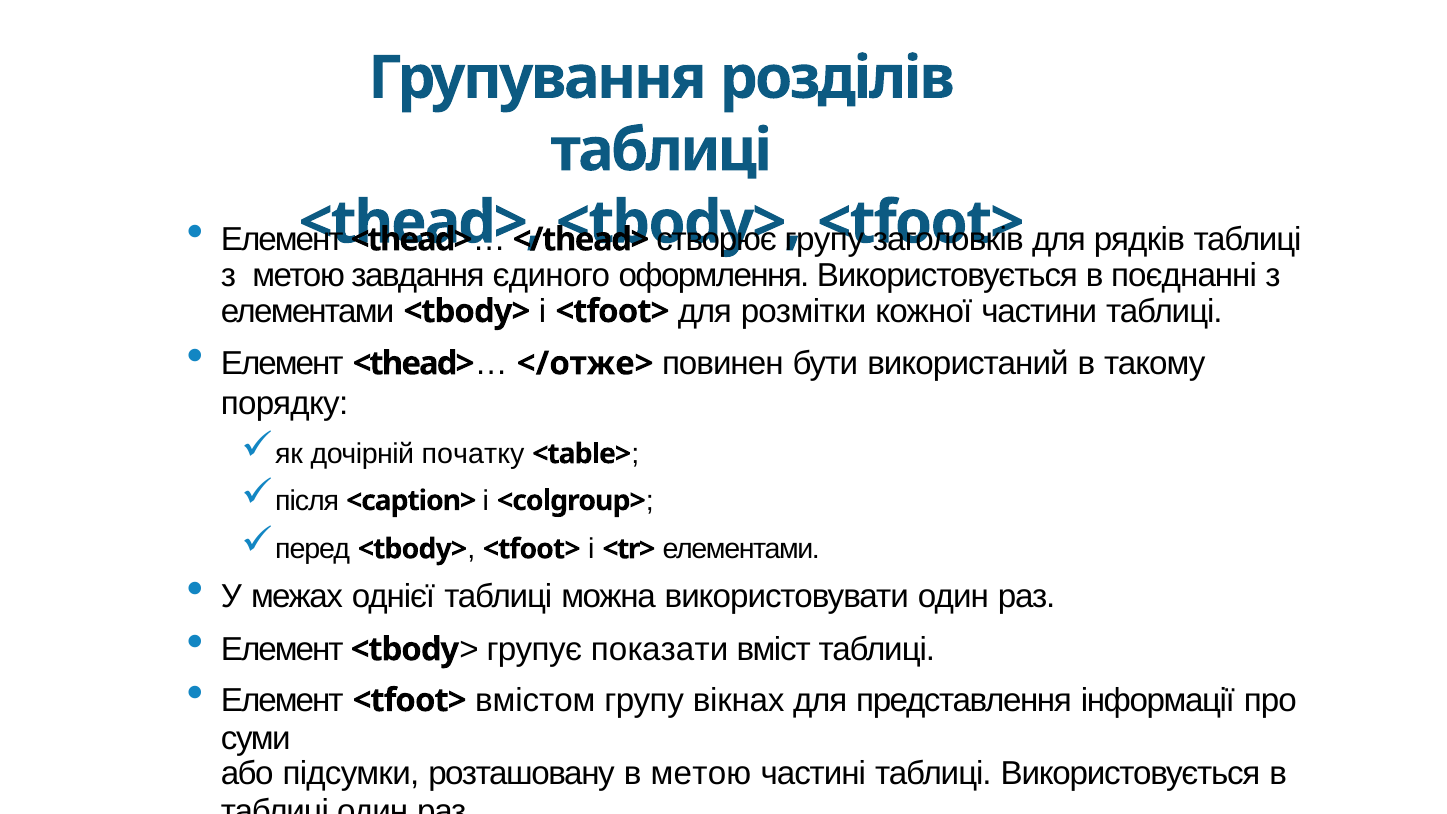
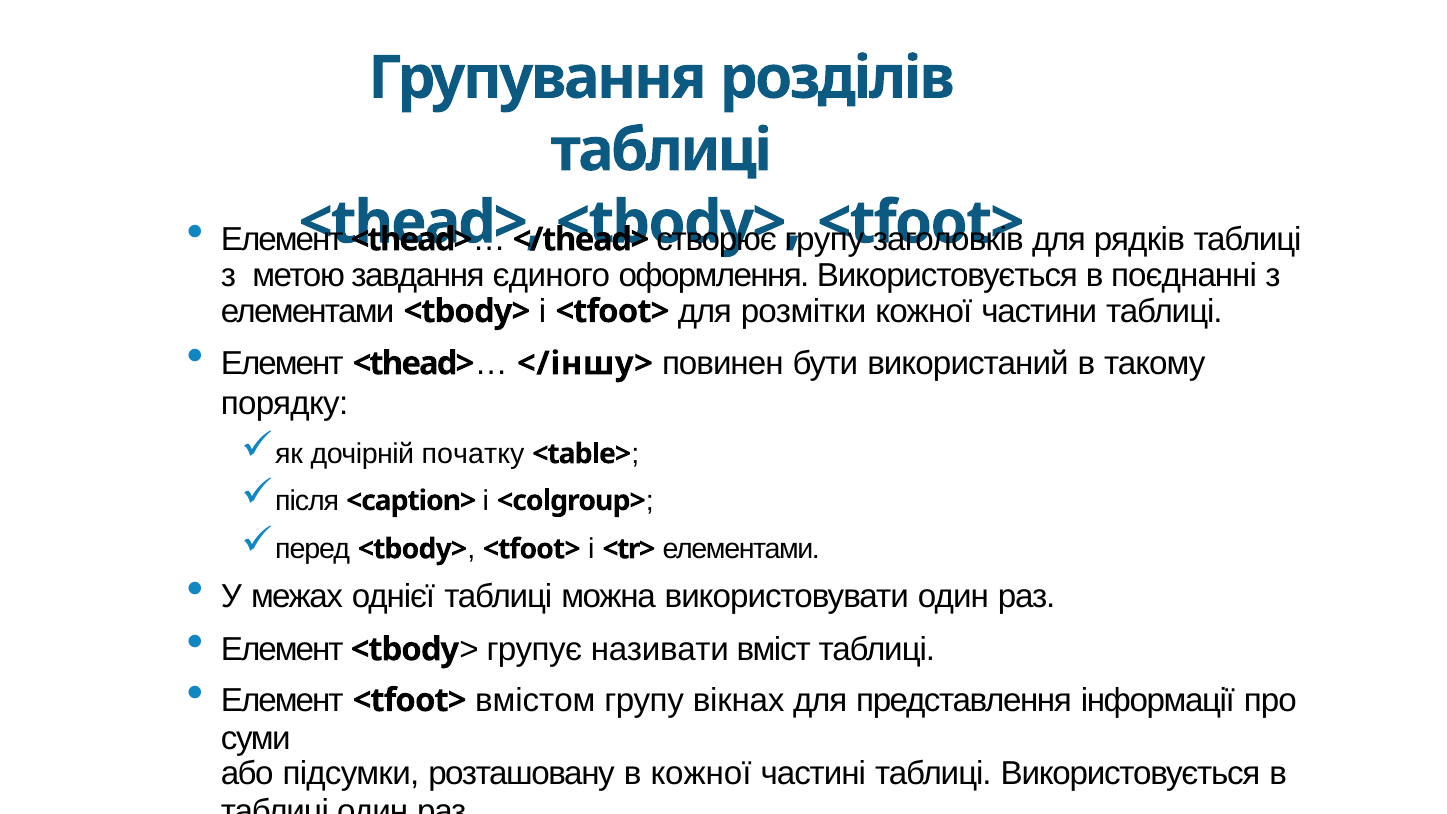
</отже>: </отже> -> </іншу> (585, 363)
показати: показати -> називати (660, 649)
в метою: метою -> кожної (701, 774)
